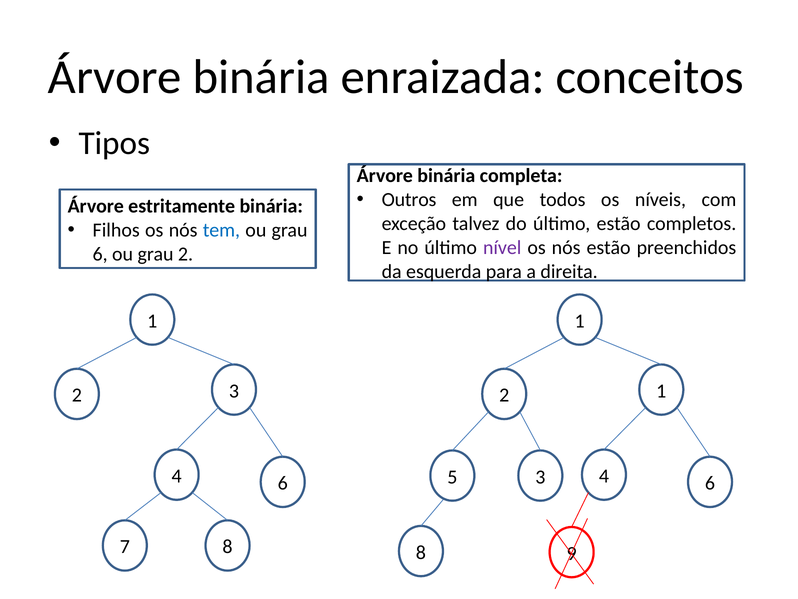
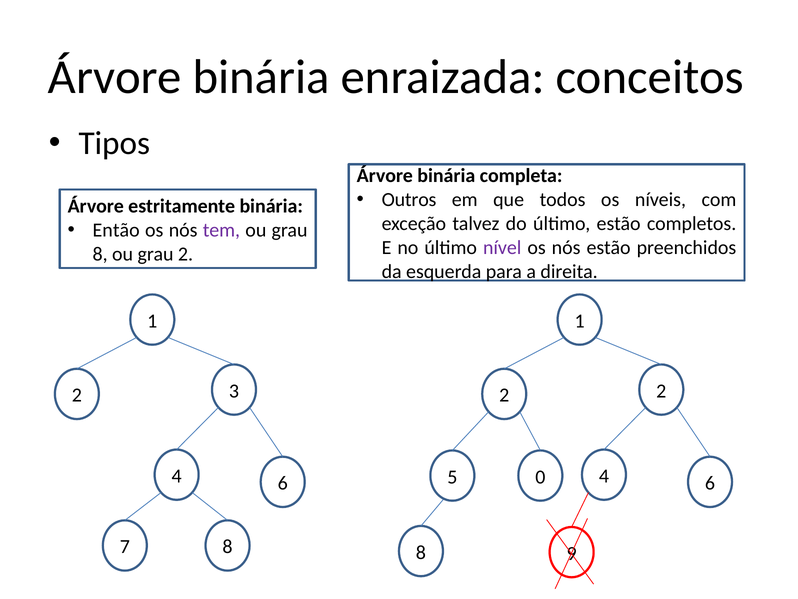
Filhos: Filhos -> Então (116, 230)
tem colour: blue -> purple (221, 230)
6: 6 -> 8 (100, 254)
2 1: 1 -> 2 (661, 391)
5 3: 3 -> 0 (540, 477)
